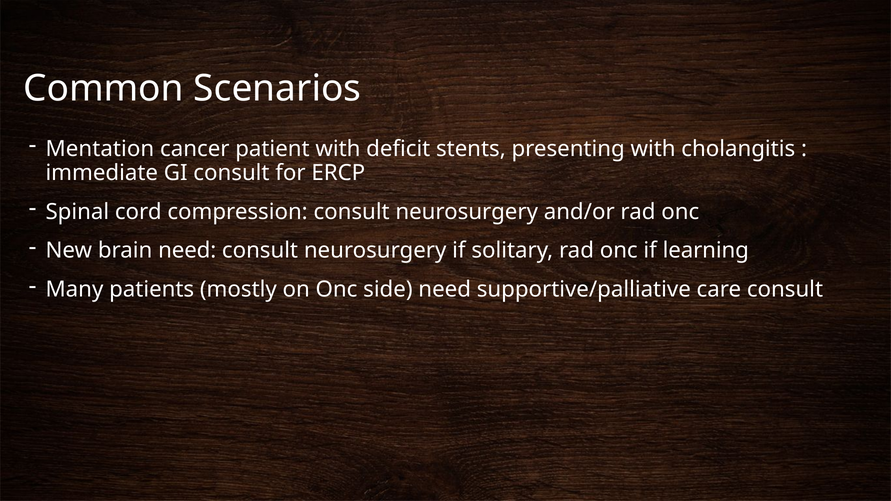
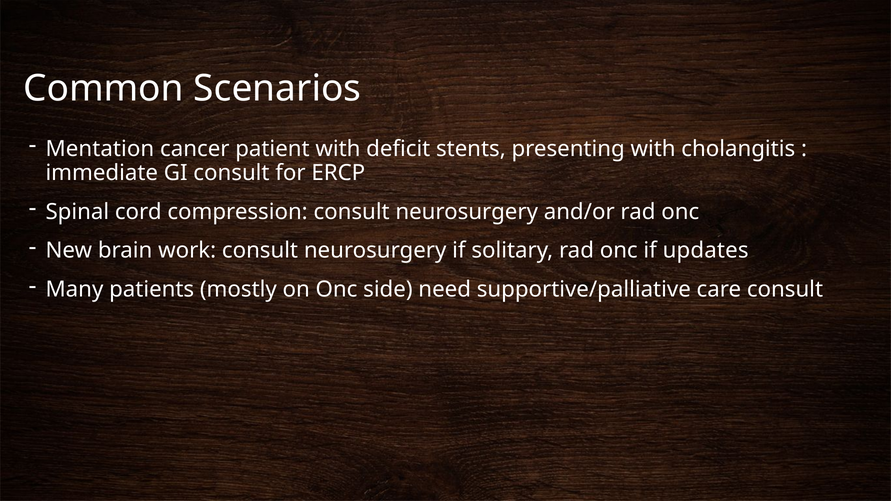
brain need: need -> work (187, 251)
learning: learning -> updates (706, 251)
